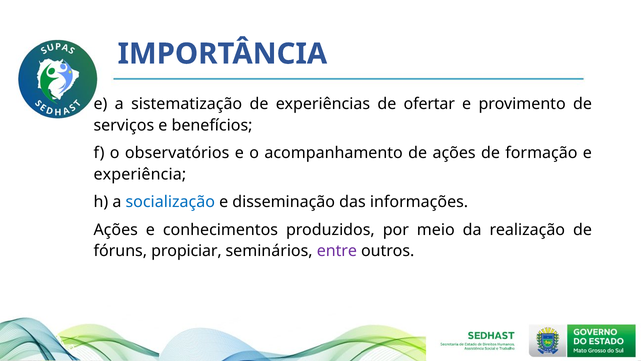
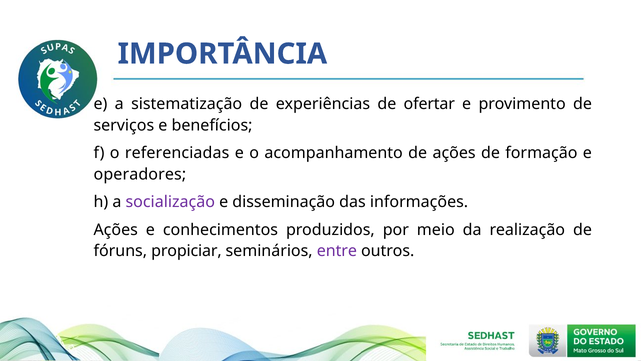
observatórios: observatórios -> referenciadas (177, 153)
experiência: experiência -> operadores (140, 174)
socialização colour: blue -> purple (170, 202)
